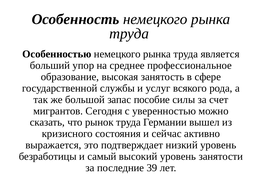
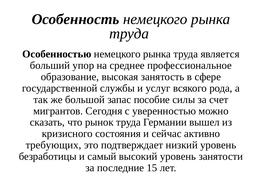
выражается: выражается -> требующих (53, 145)
39: 39 -> 15 (152, 168)
